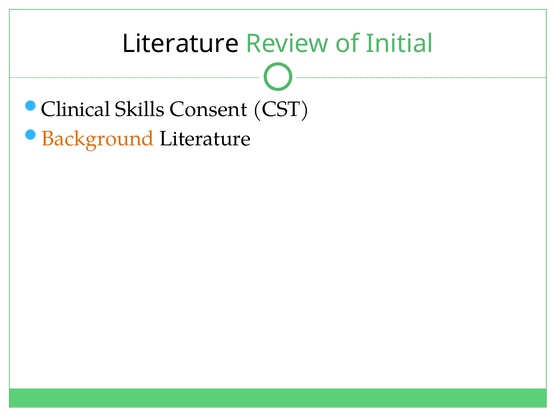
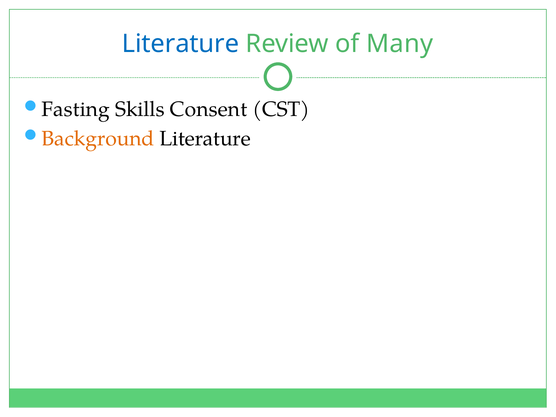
Literature colour: black -> blue (180, 44)
Initial: Initial -> Many (400, 44)
Clinical: Clinical -> Fasting (76, 109)
